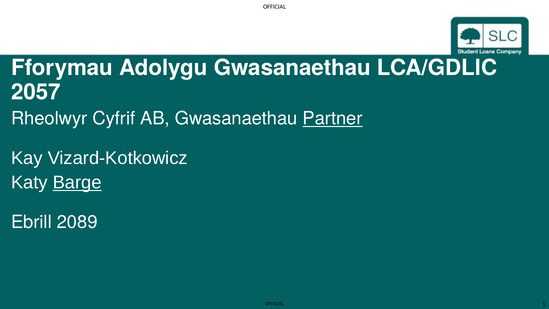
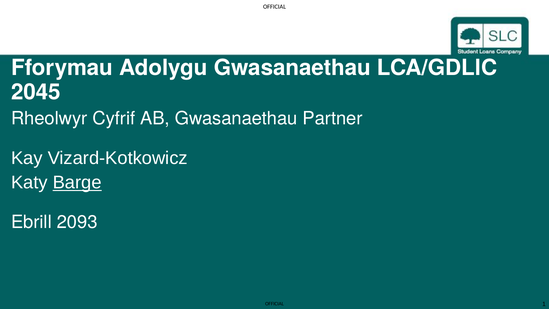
2057: 2057 -> 2045 (36, 92)
Partner underline: present -> none (333, 119)
2089: 2089 -> 2093 (77, 222)
